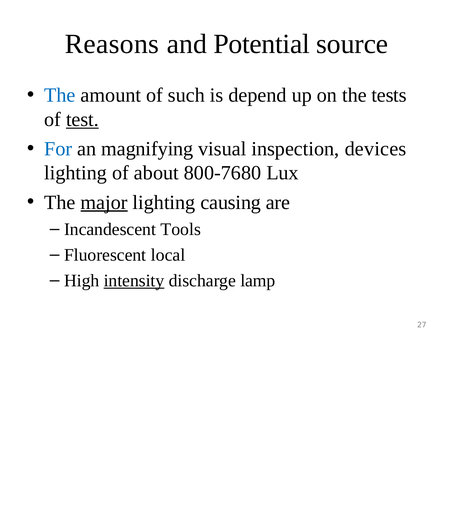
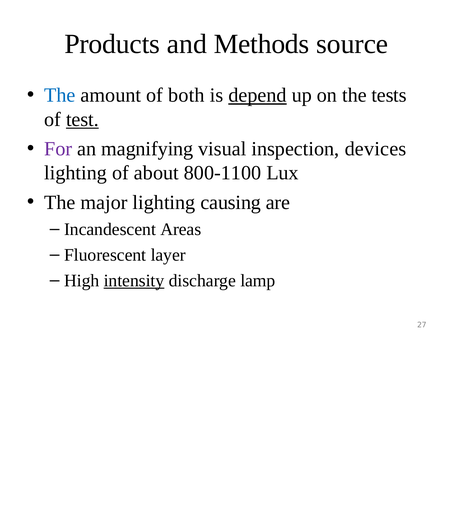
Reasons: Reasons -> Products (112, 44)
Potential: Potential -> Methods (262, 44)
such: such -> both (186, 95)
depend underline: none -> present (258, 95)
For colour: blue -> purple (58, 149)
800-7680: 800-7680 -> 800-1100 (223, 173)
major underline: present -> none (104, 202)
Tools: Tools -> Areas (181, 229)
local: local -> layer (168, 255)
